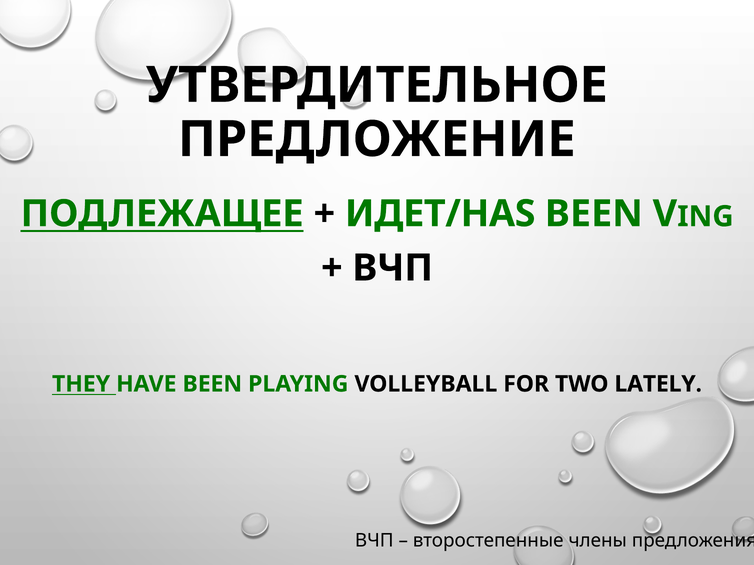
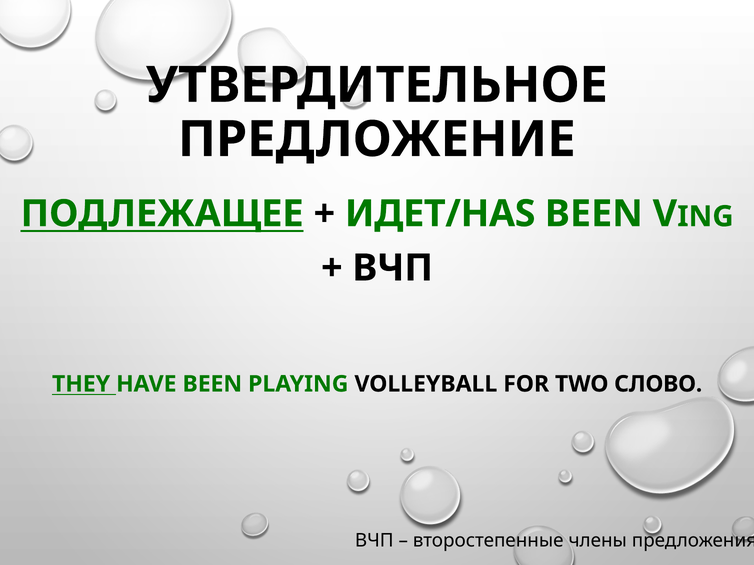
LATELY: LATELY -> СЛОВО (658, 384)
